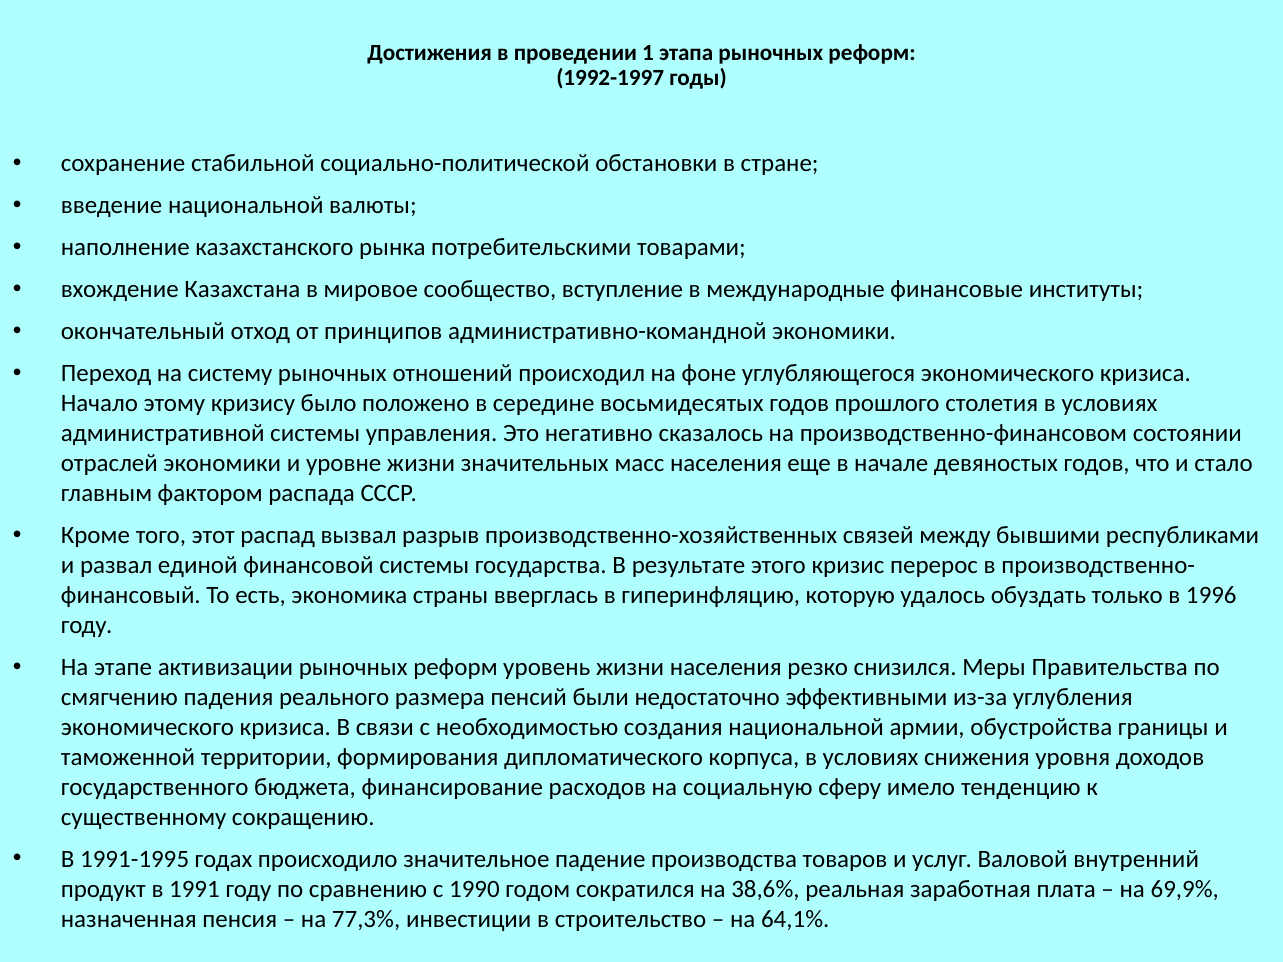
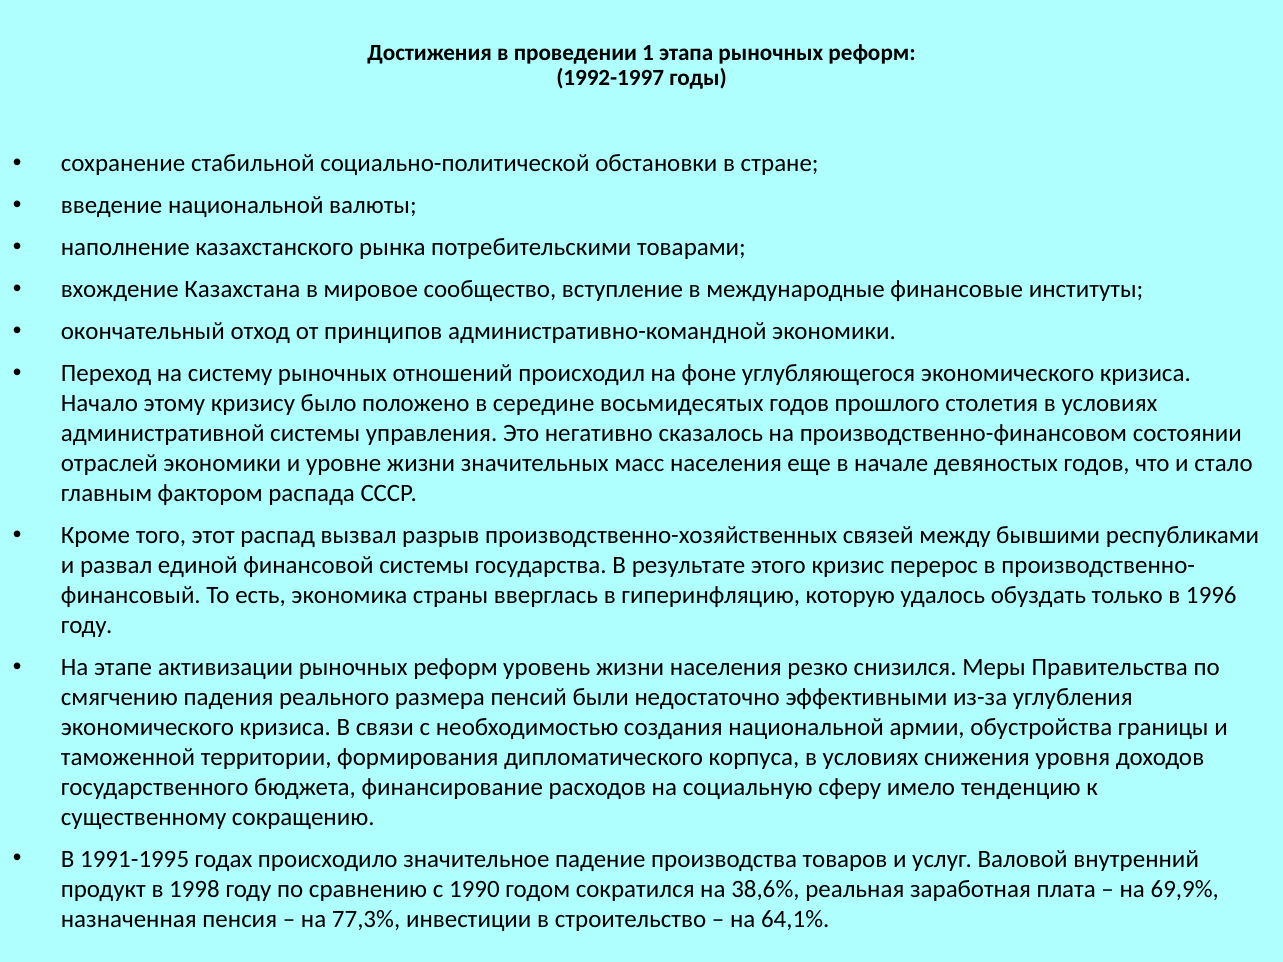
1991: 1991 -> 1998 (194, 889)
